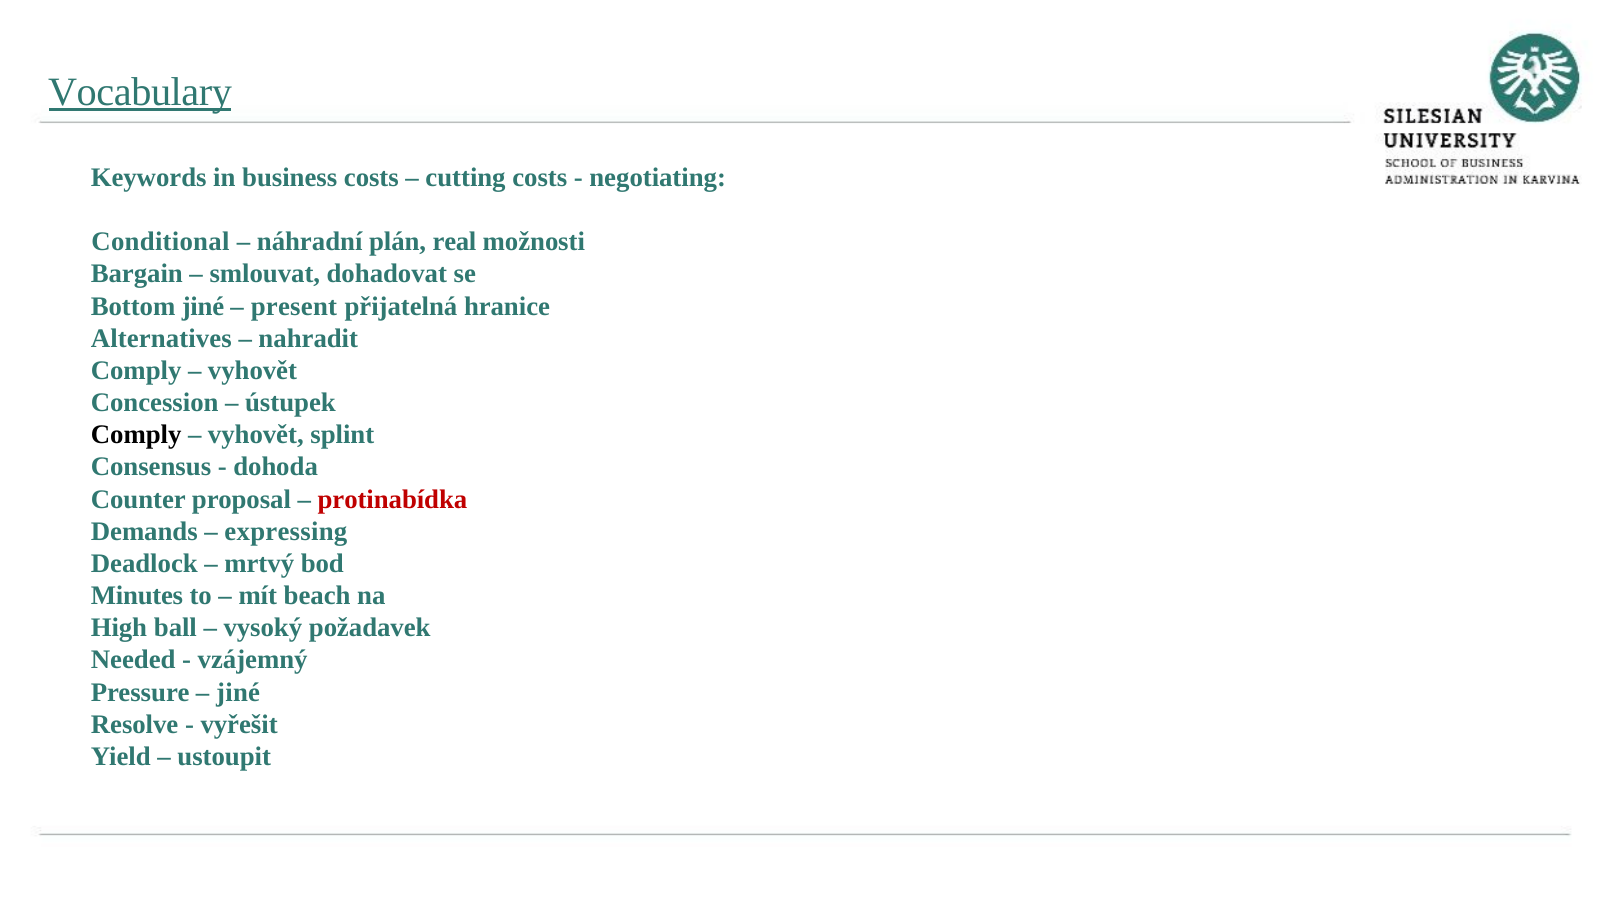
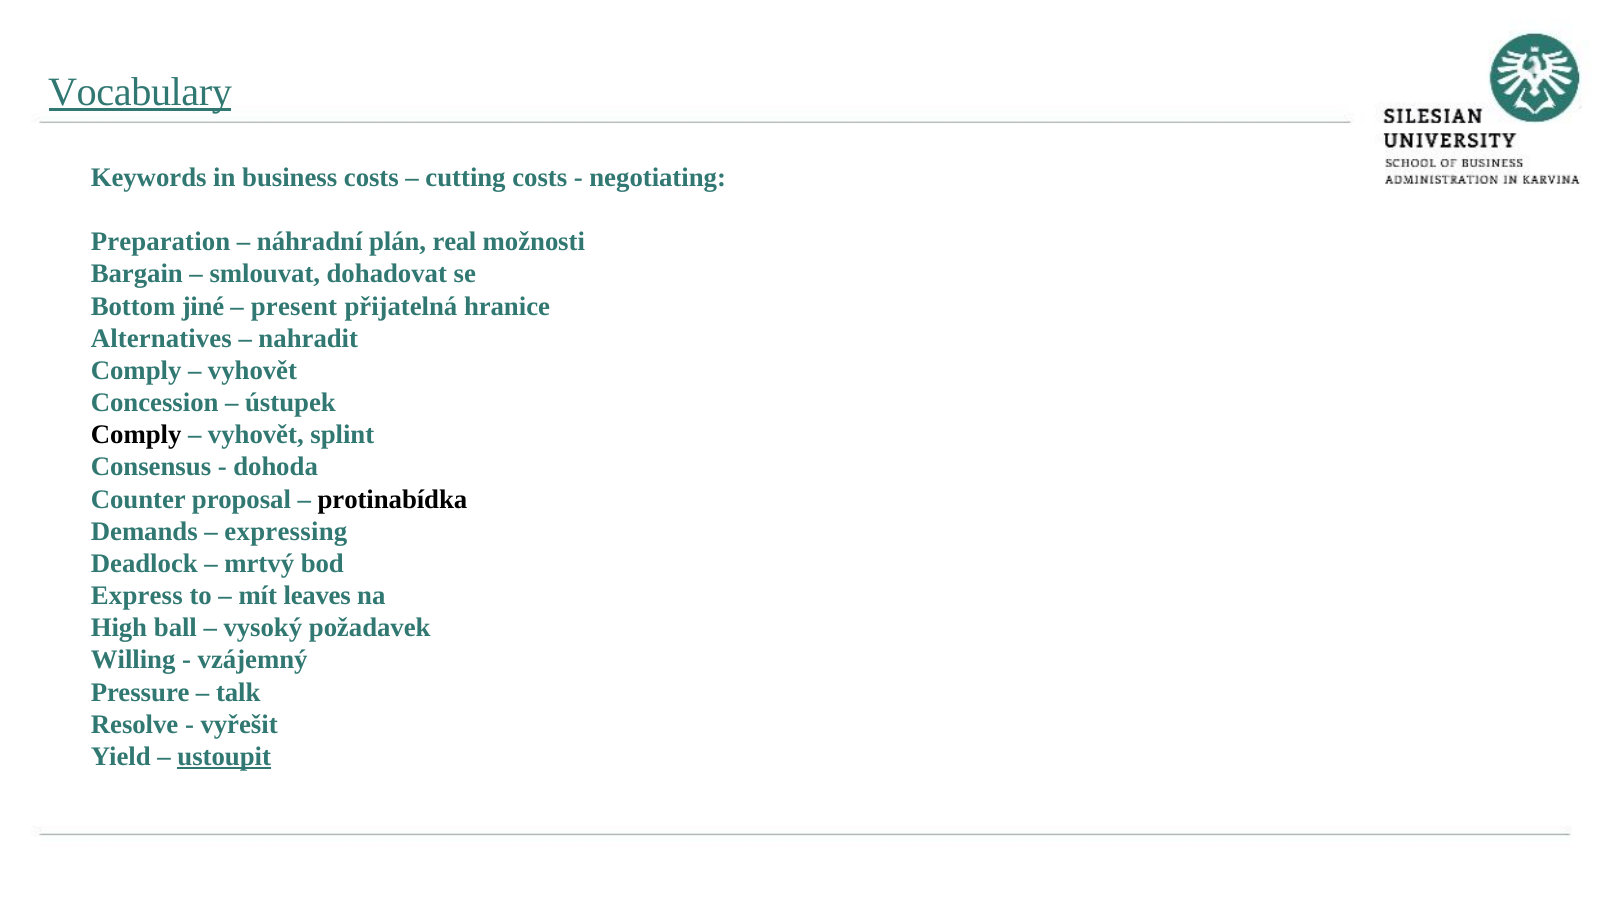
Conditional: Conditional -> Preparation (161, 242)
protinabídka colour: red -> black (392, 499)
Minutes: Minutes -> Express (137, 596)
beach: beach -> leaves (317, 596)
Needed: Needed -> Willing (133, 660)
jiné: jiné -> talk (238, 692)
ustoupit underline: none -> present (224, 757)
